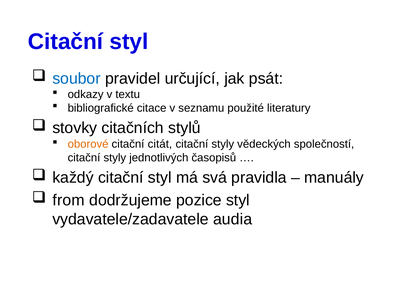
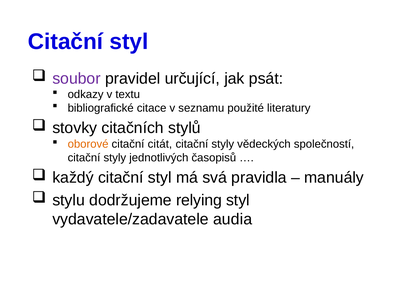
soubor colour: blue -> purple (77, 78)
from: from -> stylu (69, 200)
pozice: pozice -> relying (199, 200)
